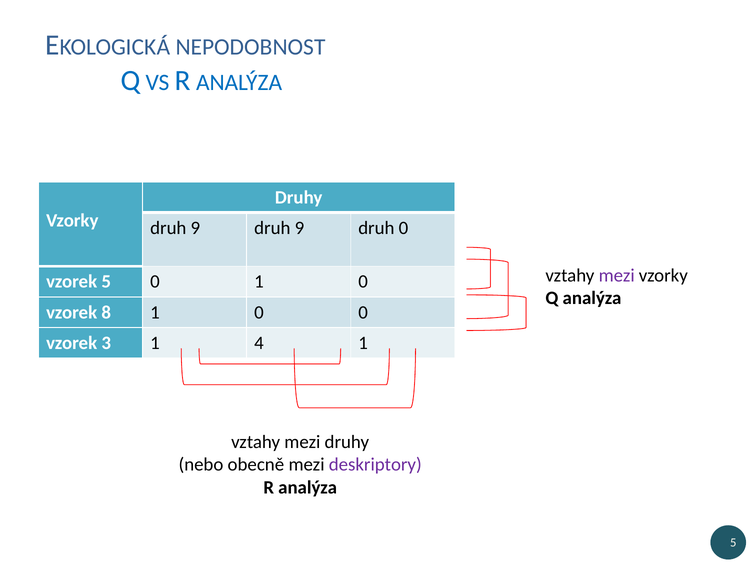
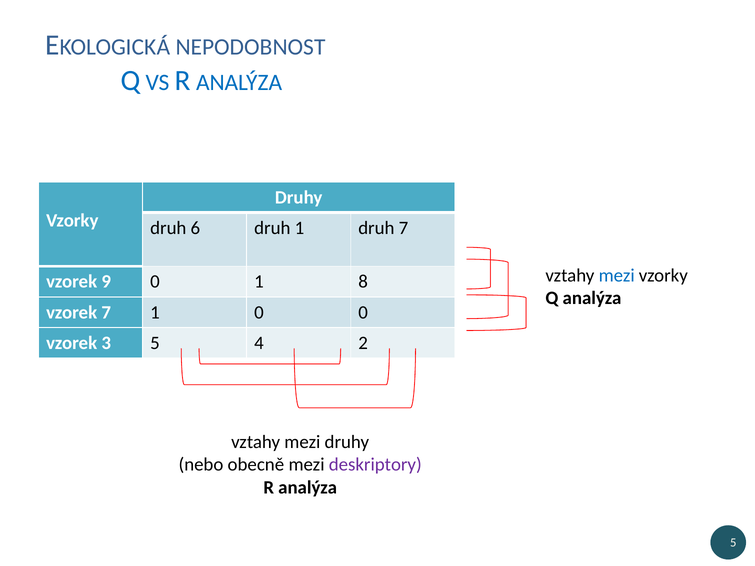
9: 9 -> 6 (195, 228)
9: 9 -> 1 (299, 228)
druh 0: 0 -> 7 (403, 228)
mezi colour: purple -> blue (617, 276)
vzorek 5: 5 -> 9 (106, 282)
0 1 0: 0 -> 8 (363, 282)
vzorek 8: 8 -> 7 (106, 312)
3 1: 1 -> 5 (155, 343)
4 1: 1 -> 2 (363, 343)
